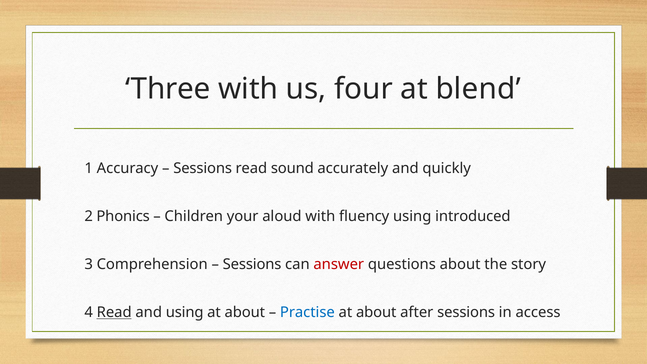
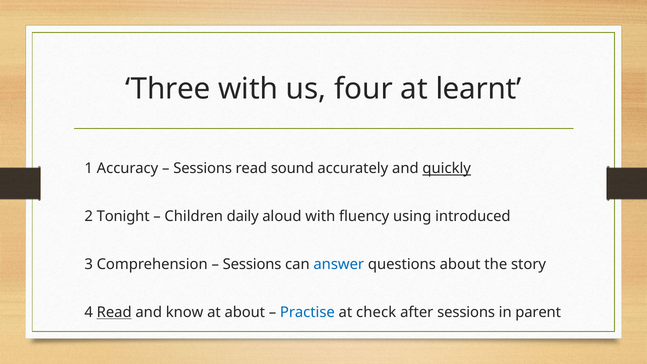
blend: blend -> learnt (478, 89)
quickly underline: none -> present (447, 168)
Phonics: Phonics -> Tonight (123, 216)
your: your -> daily (243, 216)
answer colour: red -> blue (339, 264)
and using: using -> know (185, 312)
about: about -> check (376, 312)
access: access -> parent (538, 312)
